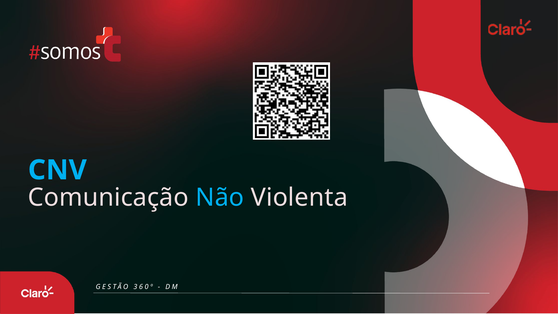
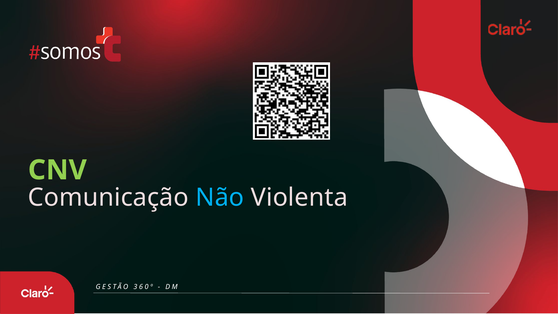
CNV colour: light blue -> light green (57, 170)
